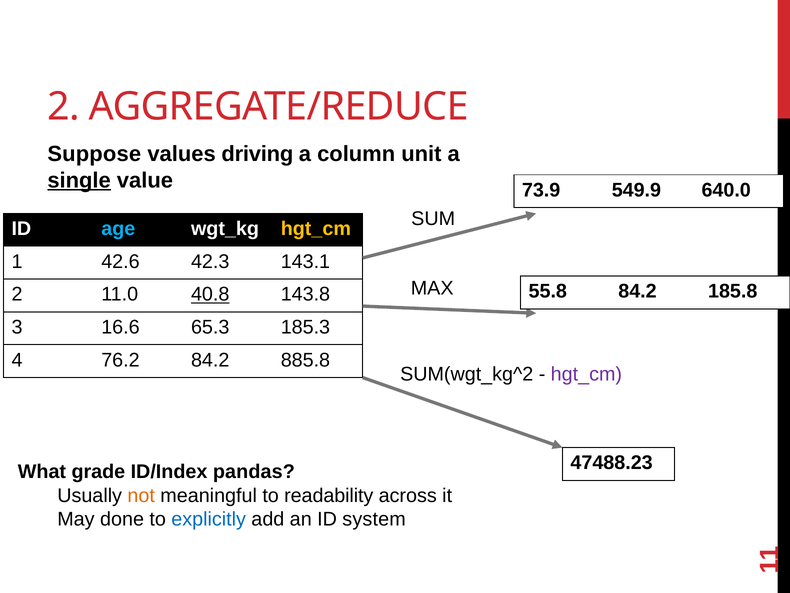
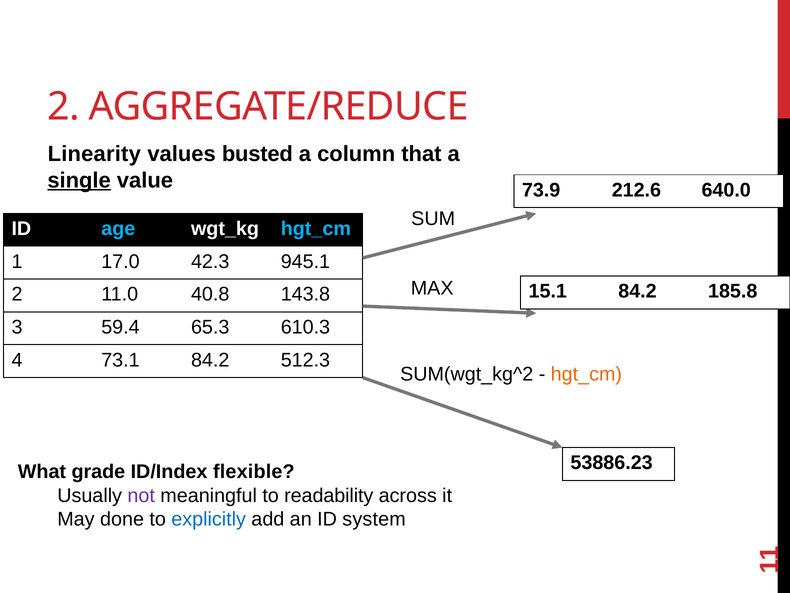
Suppose: Suppose -> Linearity (94, 154)
driving: driving -> busted (257, 154)
unit: unit -> that (421, 154)
549.9: 549.9 -> 212.6 (636, 190)
hgt_cm colour: yellow -> light blue (316, 229)
42.6: 42.6 -> 17.0 (120, 261)
143.1: 143.1 -> 945.1 (305, 261)
55.8: 55.8 -> 15.1 (548, 291)
40.8 underline: present -> none (210, 294)
16.6: 16.6 -> 59.4 (120, 327)
185.3: 185.3 -> 610.3 (305, 327)
76.2: 76.2 -> 73.1 (120, 360)
885.8: 885.8 -> 512.3 (305, 360)
hgt_cm colour: purple -> orange (586, 374)
47488.23: 47488.23 -> 53886.23 (612, 463)
pandas: pandas -> flexible (254, 471)
not colour: orange -> purple (141, 495)
